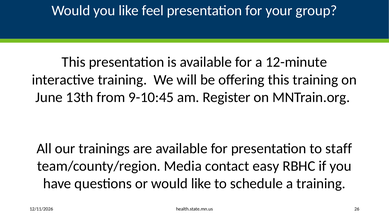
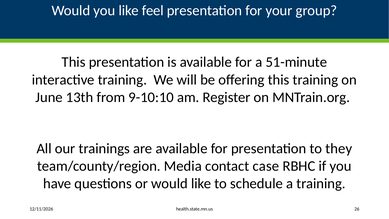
12-minute: 12-minute -> 51-minute (296, 62)
9-10:45: 9-10:45 -> 9-10:10 (151, 97)
staff: staff -> they (339, 148)
easy: easy -> case (266, 166)
